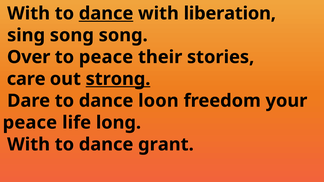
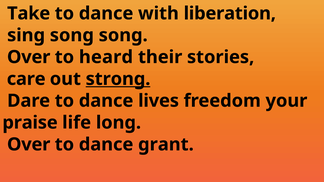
With: With -> Take (29, 13)
dance underline: present -> none (106, 13)
to peace: peace -> heard (106, 57)
loon: loon -> lives (159, 101)
peace: peace -> praise (30, 123)
With: With -> Over (29, 145)
